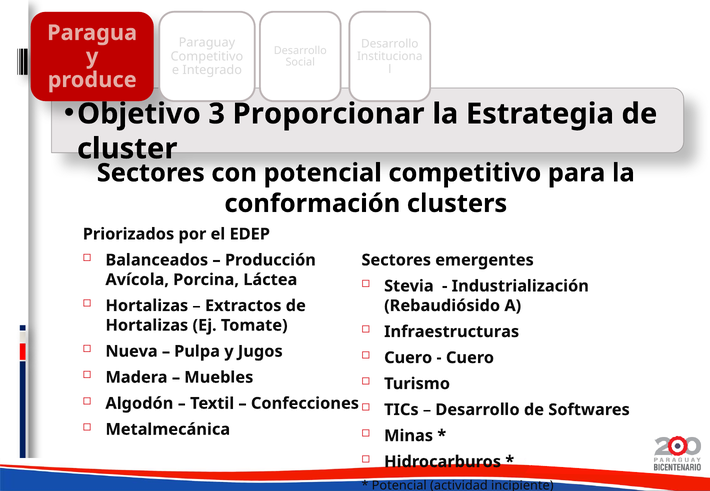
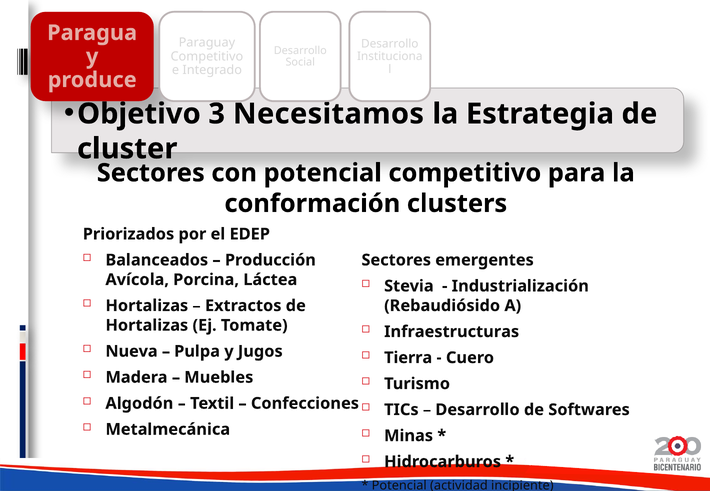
Proporcionar: Proporcionar -> Necesitamos (328, 114)
Cuero: Cuero -> Tierra (408, 358)
